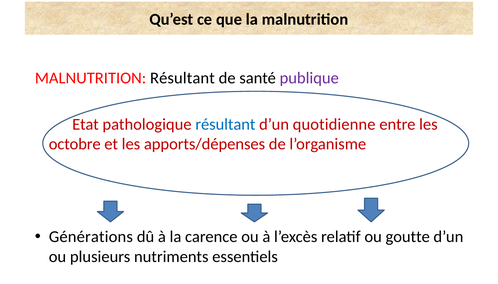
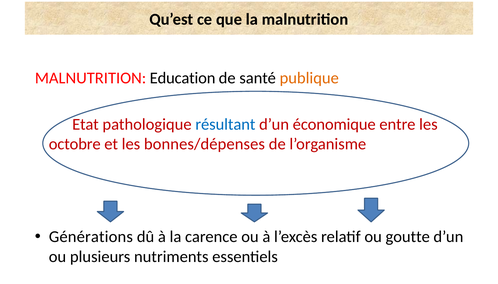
MALNUTRITION Résultant: Résultant -> Education (183, 78)
publique colour: purple -> orange (309, 78)
quotidienne: quotidienne -> économique (334, 124)
apports/dépenses: apports/dépenses -> bonnes/dépenses (204, 144)
